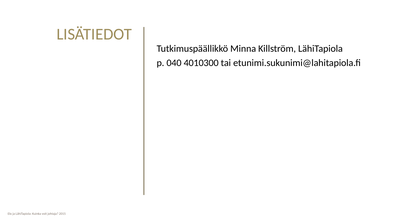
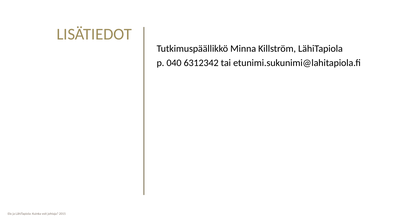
4010300: 4010300 -> 6312342 (201, 63)
